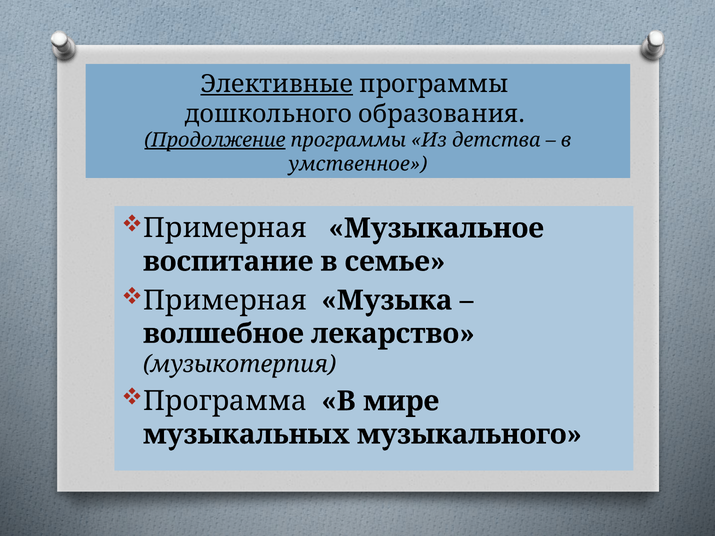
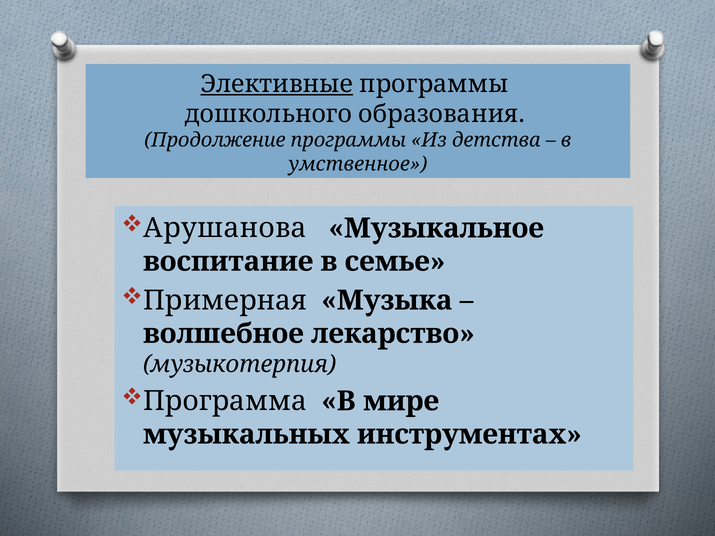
Продолжение underline: present -> none (215, 140)
Примерная: Примерная -> Арушанова (225, 228)
музыкального: музыкального -> инструментах (469, 435)
